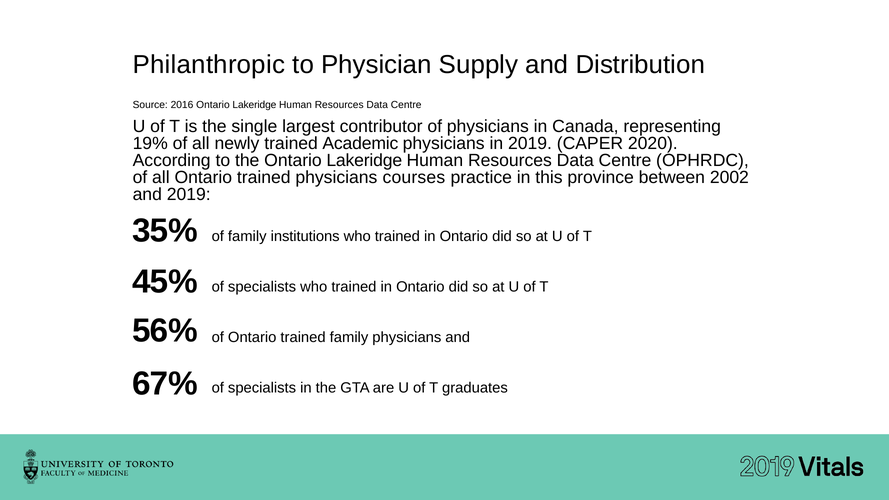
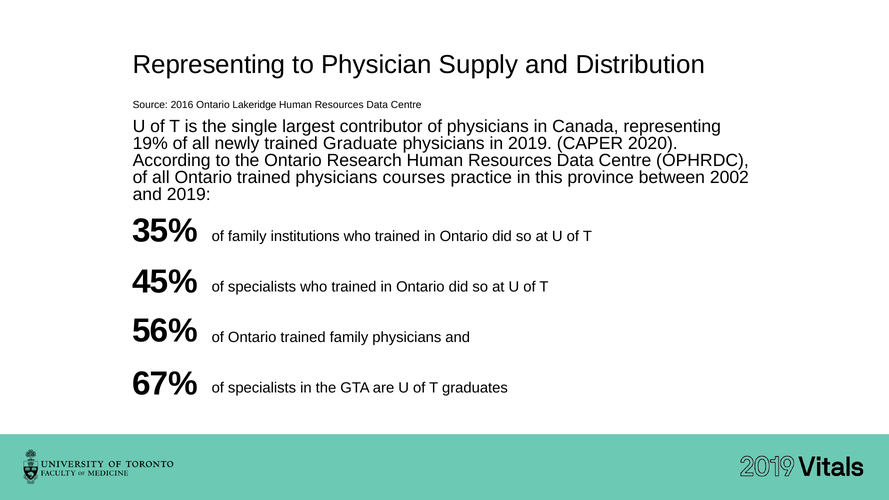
Philanthropic: Philanthropic -> Representing (209, 65)
Academic: Academic -> Graduate (360, 143)
the Ontario Lakeridge: Lakeridge -> Research (364, 161)
